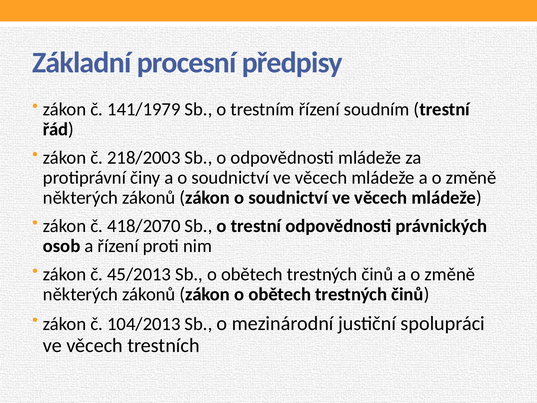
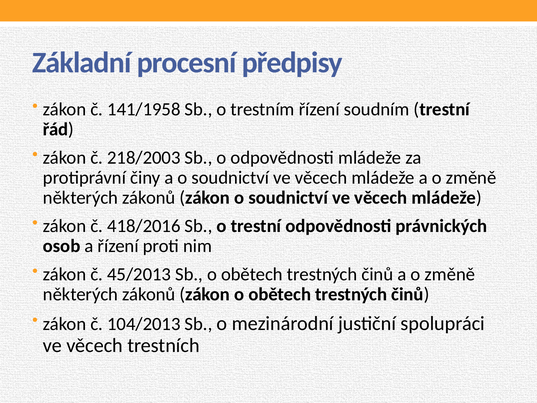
141/1979: 141/1979 -> 141/1958 (144, 109)
418/2070: 418/2070 -> 418/2016 (144, 226)
